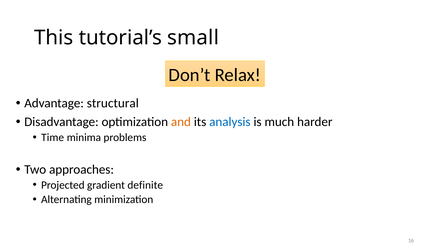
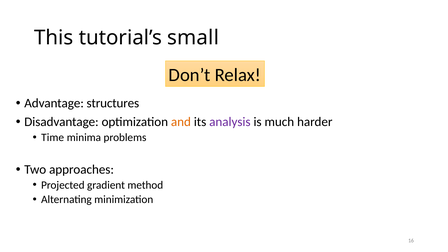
structural: structural -> structures (113, 103)
analysis colour: blue -> purple (230, 122)
definite: definite -> method (145, 185)
